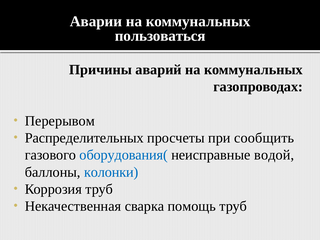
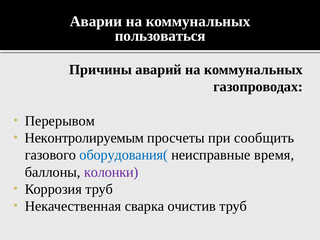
Распределительных: Распределительных -> Неконтролируемым (84, 138)
водой: водой -> время (274, 155)
колонки colour: blue -> purple (111, 172)
помощь: помощь -> очистив (192, 206)
